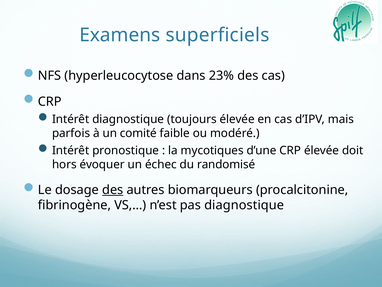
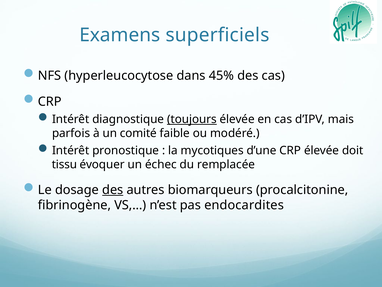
23%: 23% -> 45% (221, 75)
toujours underline: none -> present (192, 119)
hors: hors -> tissu (64, 164)
randomisé: randomisé -> remplacée (226, 164)
pas diagnostique: diagnostique -> endocardites (244, 205)
